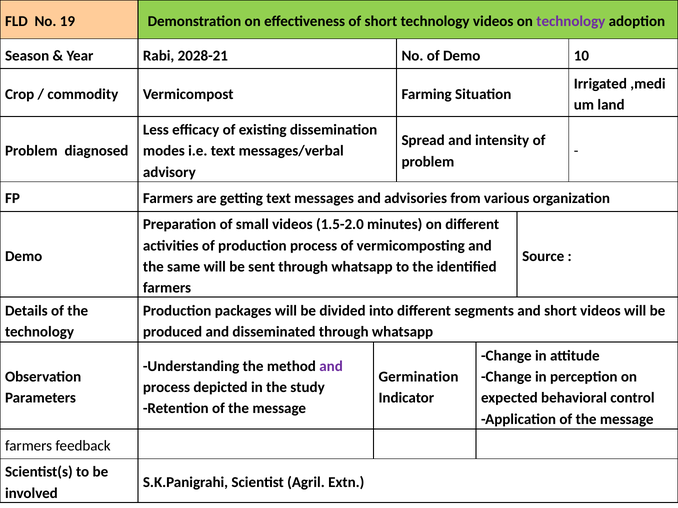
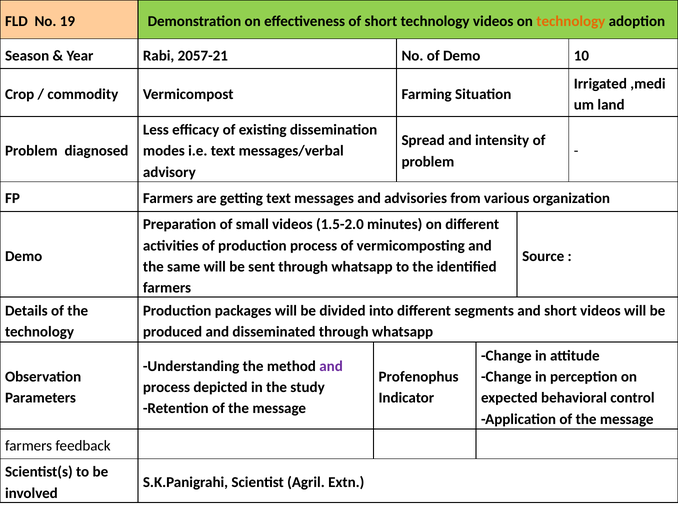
technology colour: purple -> orange (571, 21)
2028-21: 2028-21 -> 2057-21 (203, 56)
Germination: Germination -> Profenophus (419, 377)
